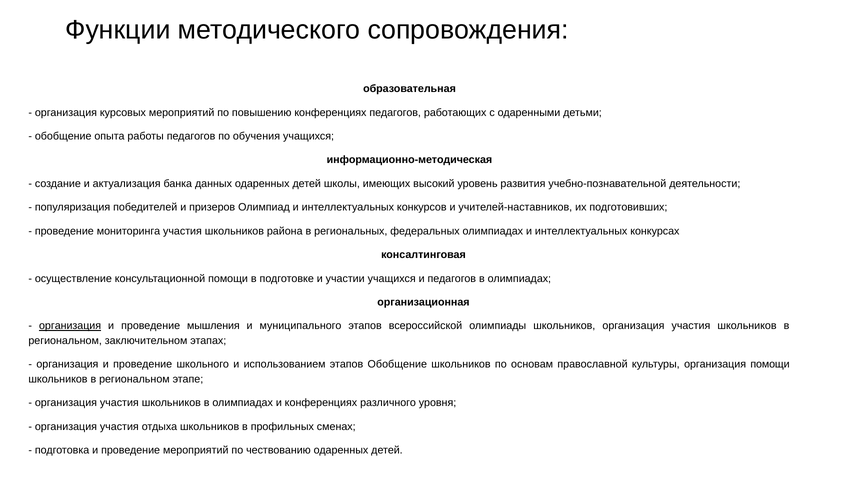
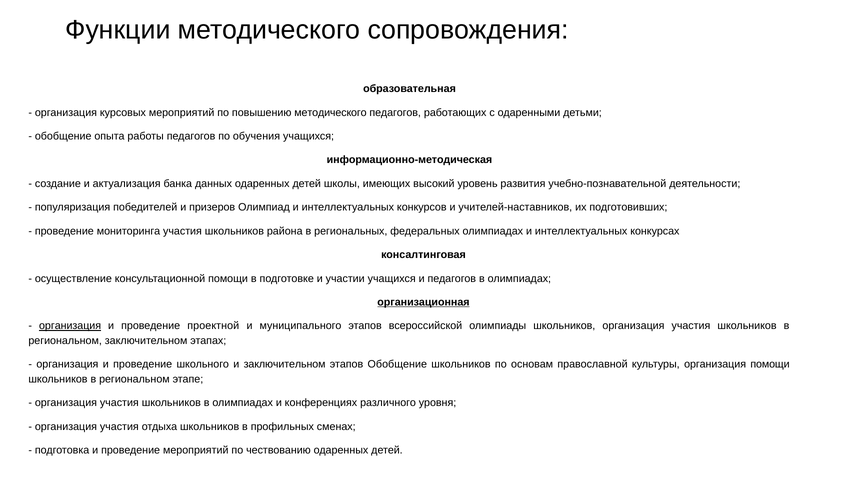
повышению конференциях: конференциях -> методического (330, 112)
организационная underline: none -> present (423, 302)
мышления: мышления -> проектной (213, 326)
и использованием: использованием -> заключительном (285, 364)
